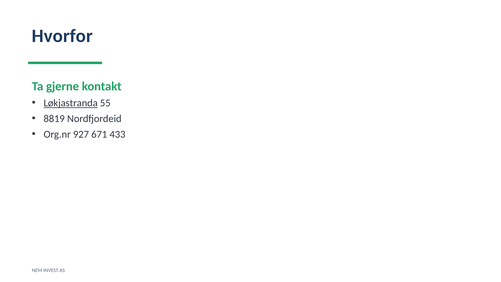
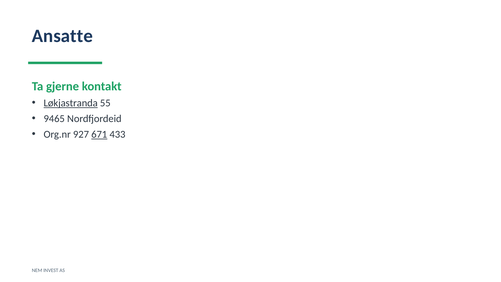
Hvorfor: Hvorfor -> Ansatte (62, 36)
8819: 8819 -> 9465 (54, 119)
671 underline: none -> present (99, 134)
